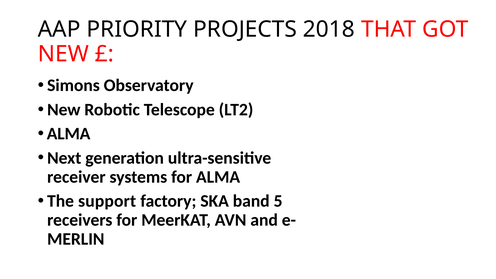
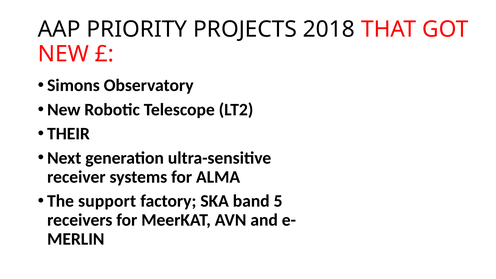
ALMA: ALMA -> THEIR (68, 134)
